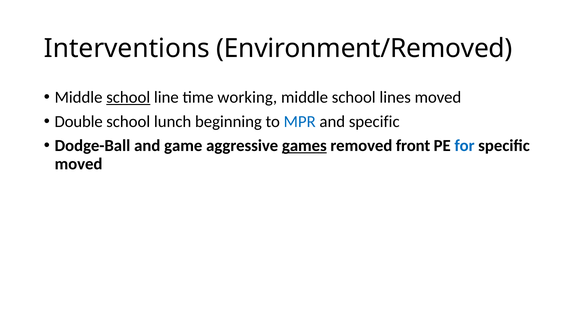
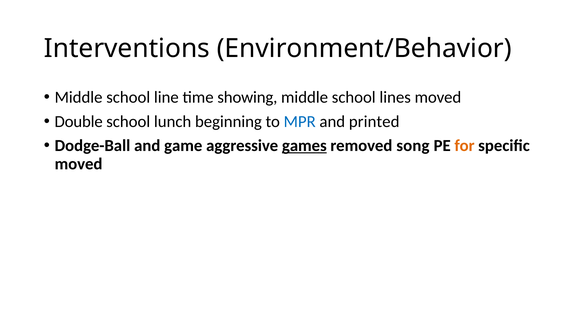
Environment/Removed: Environment/Removed -> Environment/Behavior (364, 48)
school underline: present -> none (128, 97)
working: working -> showing (247, 97)
and specific: specific -> printed (374, 121)
front: front -> song (413, 145)
for colour: blue -> orange (464, 145)
